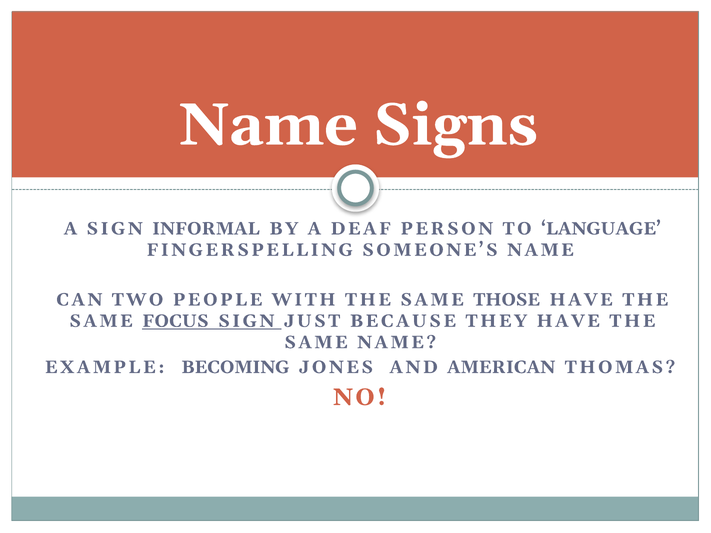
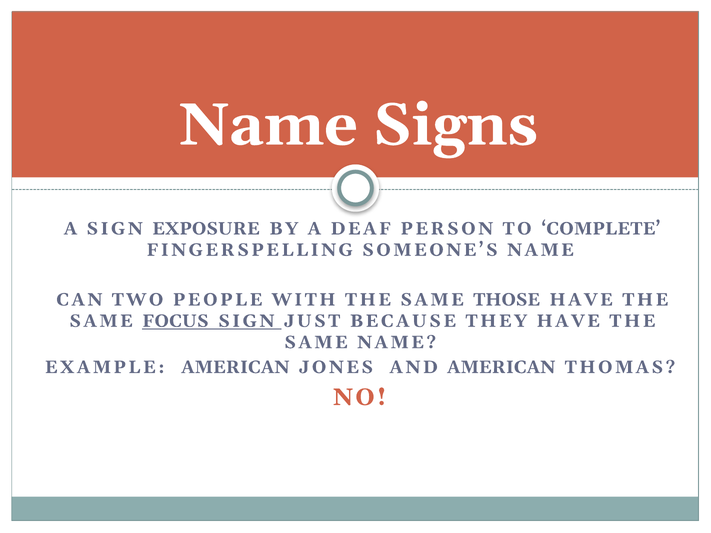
INFORMAL: INFORMAL -> EXPOSURE (206, 229)
LANGUAGE: LANGUAGE -> COMPLETE (601, 229)
EXAMPLE BECOMING: BECOMING -> AMERICAN (235, 367)
